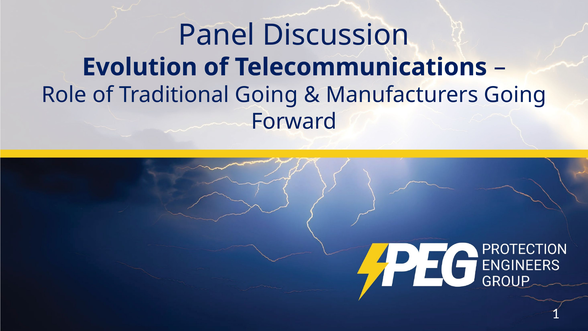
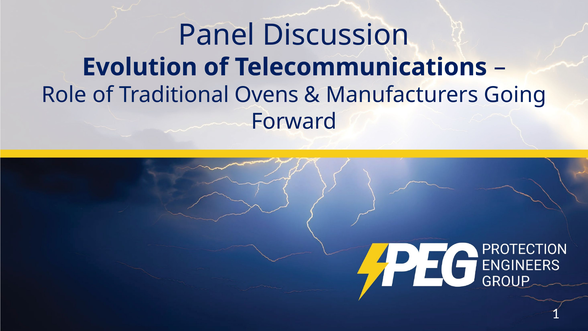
Traditional Going: Going -> Ovens (267, 95)
